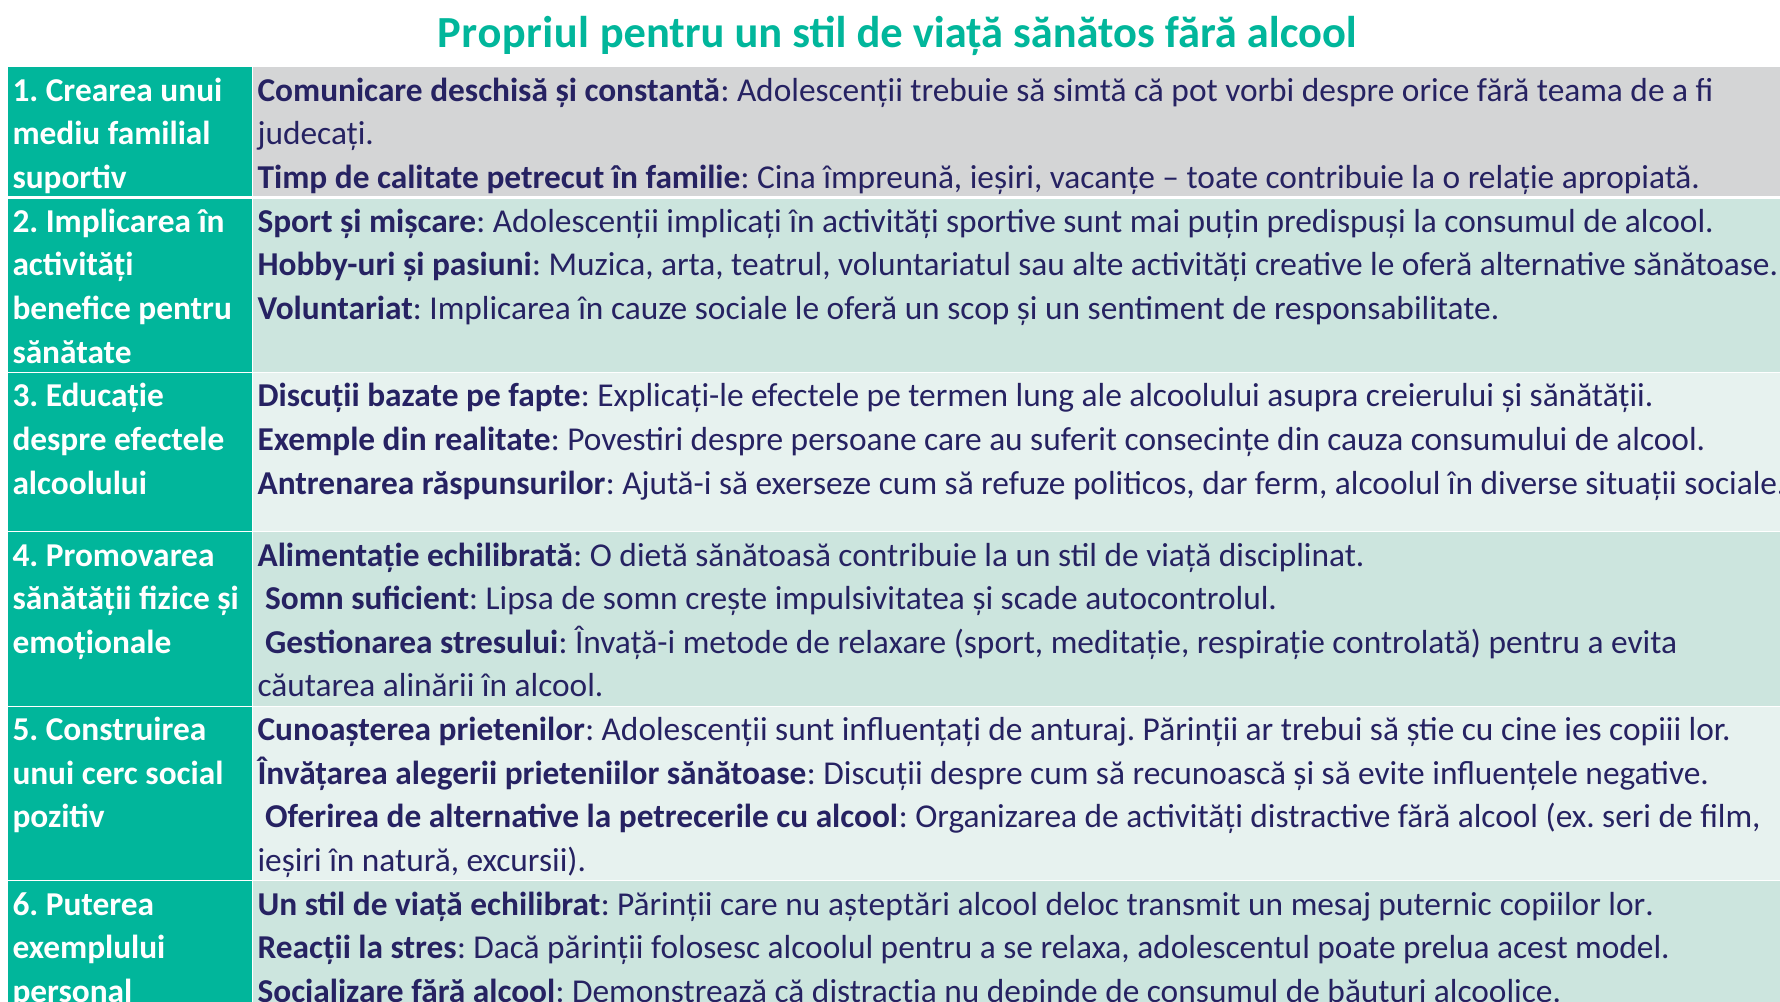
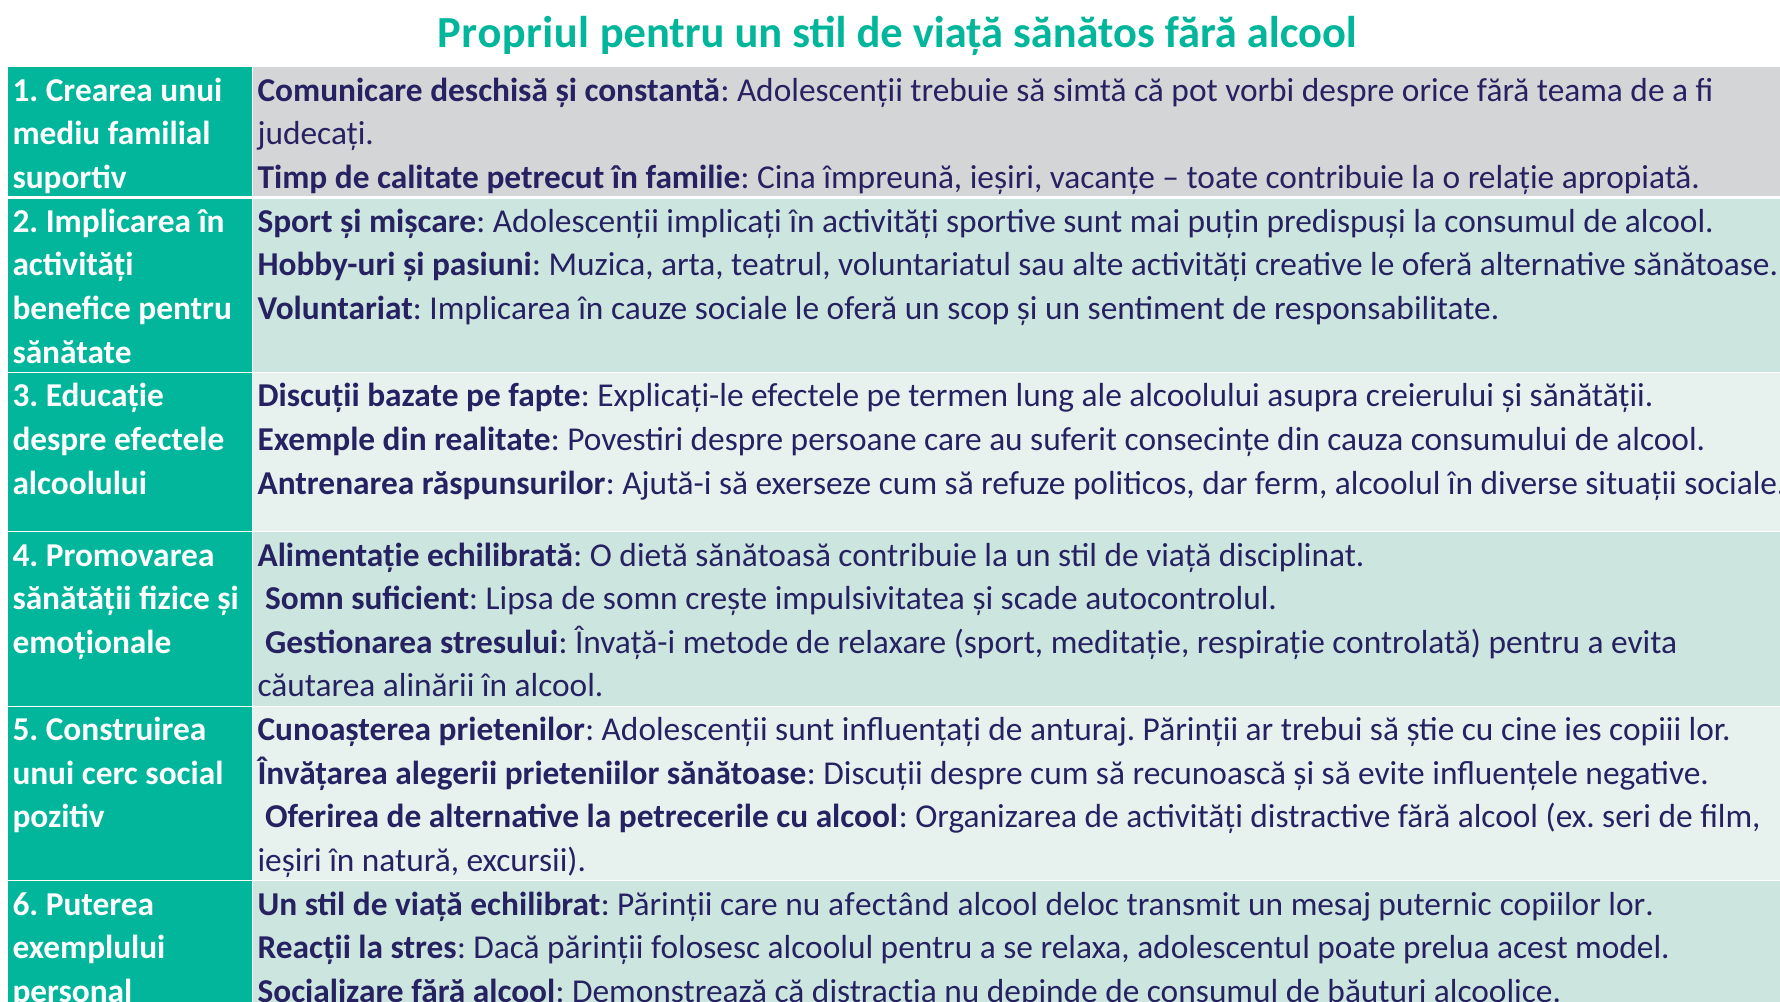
așteptări: așteptări -> afectând (889, 905)
